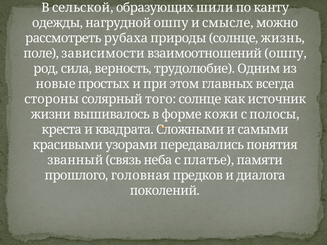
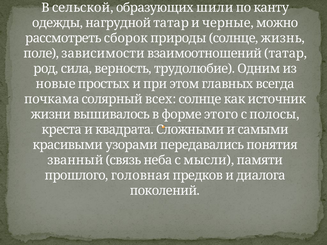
нагрудной ошпу: ошпу -> татар (171, 23)
смысле: смысле -> черные (228, 23)
рубаха: рубаха -> сборок (126, 38)
взаимоотношений ошпу: ошпу -> татар (286, 53)
стороны: стороны -> почкама (52, 99)
того: того -> всех (161, 99)
кожи: кожи -> этого (221, 115)
платье: платье -> мысли (209, 160)
